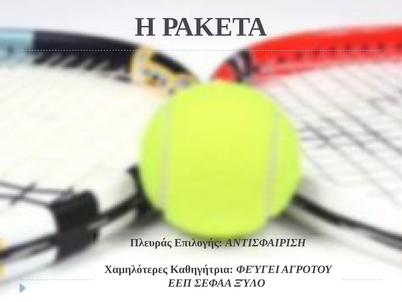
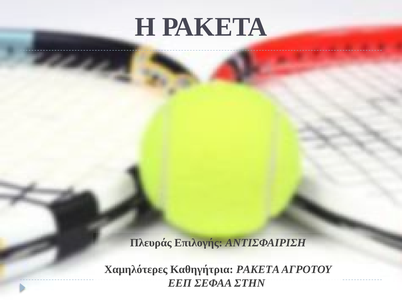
Καθηγήτρια ΦΕΎΓΕΙ: ΦΕΎΓΕΙ -> ΡΑΚΕΤΑ (258, 269)
ΞΎΛΟ: ΞΎΛΟ -> ΣΤΗΝ (250, 283)
